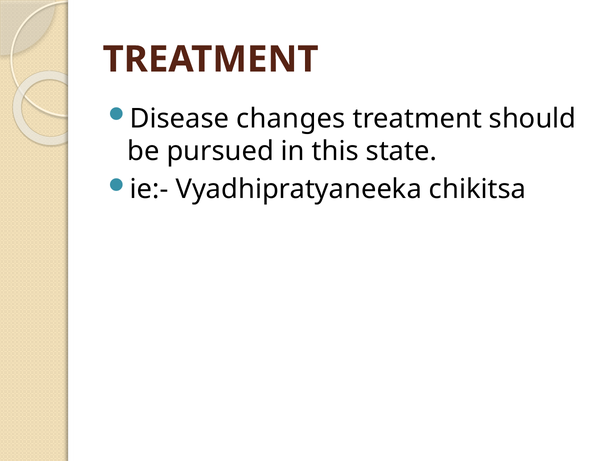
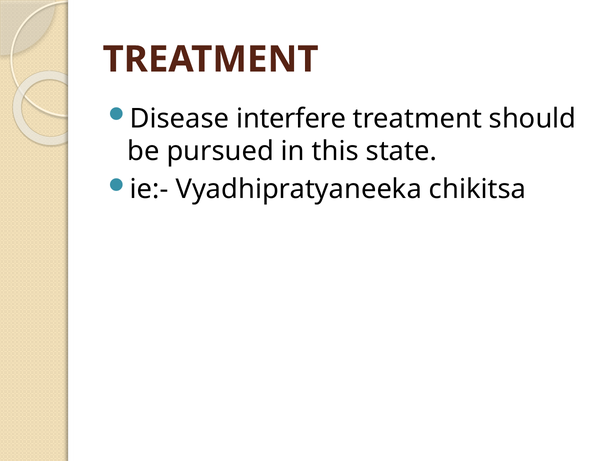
changes: changes -> interfere (291, 119)
